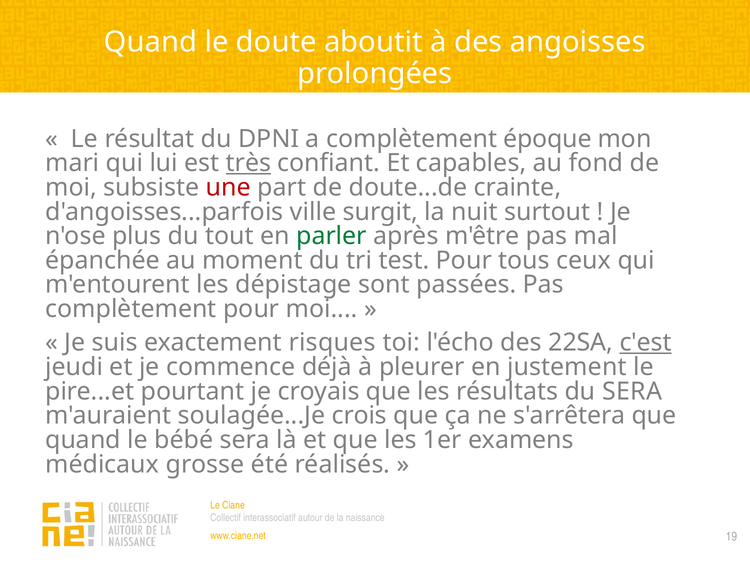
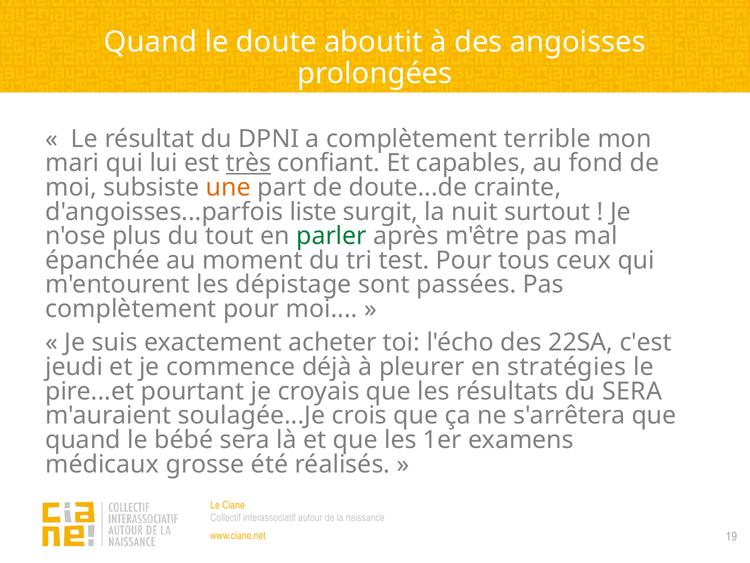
époque: époque -> terrible (547, 139)
une colour: red -> orange (228, 187)
ville: ville -> liste (313, 212)
risques: risques -> acheter (332, 342)
c'est underline: present -> none (646, 342)
justement: justement -> stratégies (567, 367)
